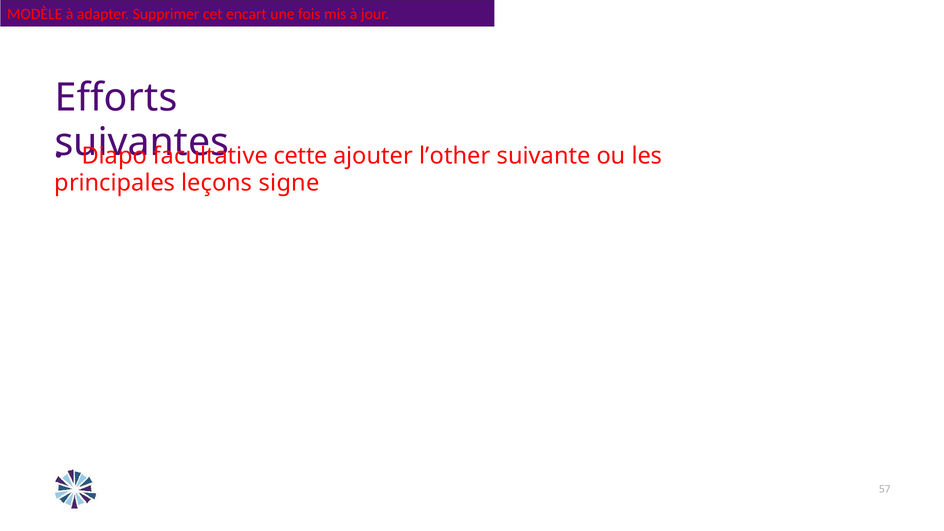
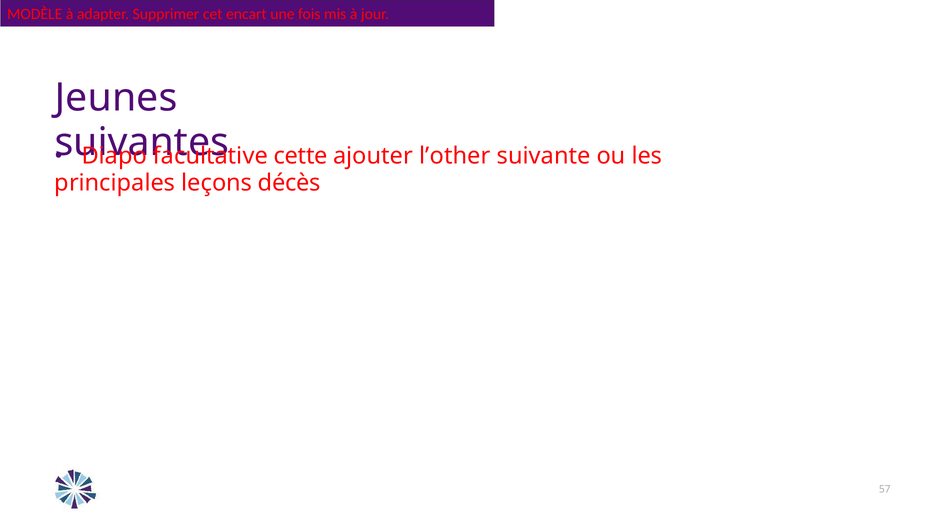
Efforts: Efforts -> Jeunes (116, 98)
signe: signe -> décès (289, 183)
